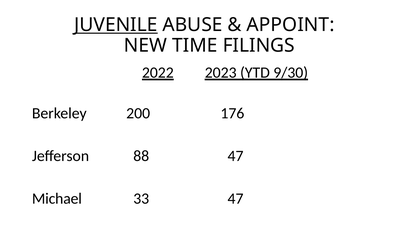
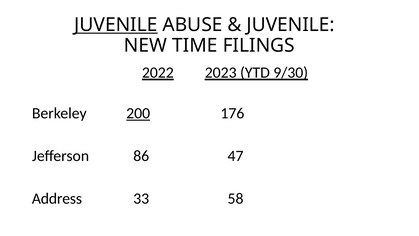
APPOINT: APPOINT -> JUVENILE (291, 25)
200 underline: none -> present (138, 113)
88: 88 -> 86 (141, 156)
Michael: Michael -> Address (57, 199)
33 47: 47 -> 58 (236, 199)
